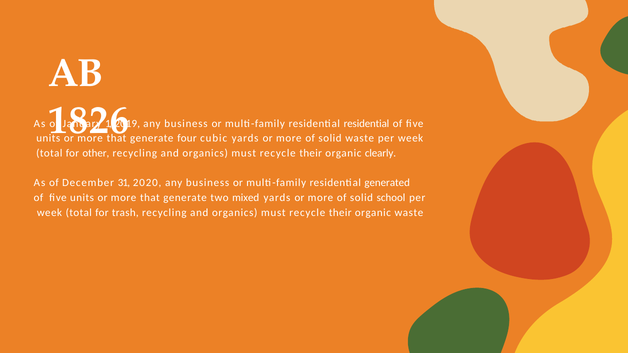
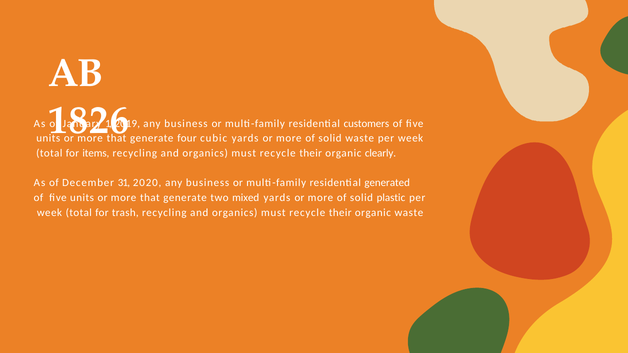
residential residential: residential -> customers (366, 123)
other: other -> items (96, 153)
school: school -> plastic (391, 198)
